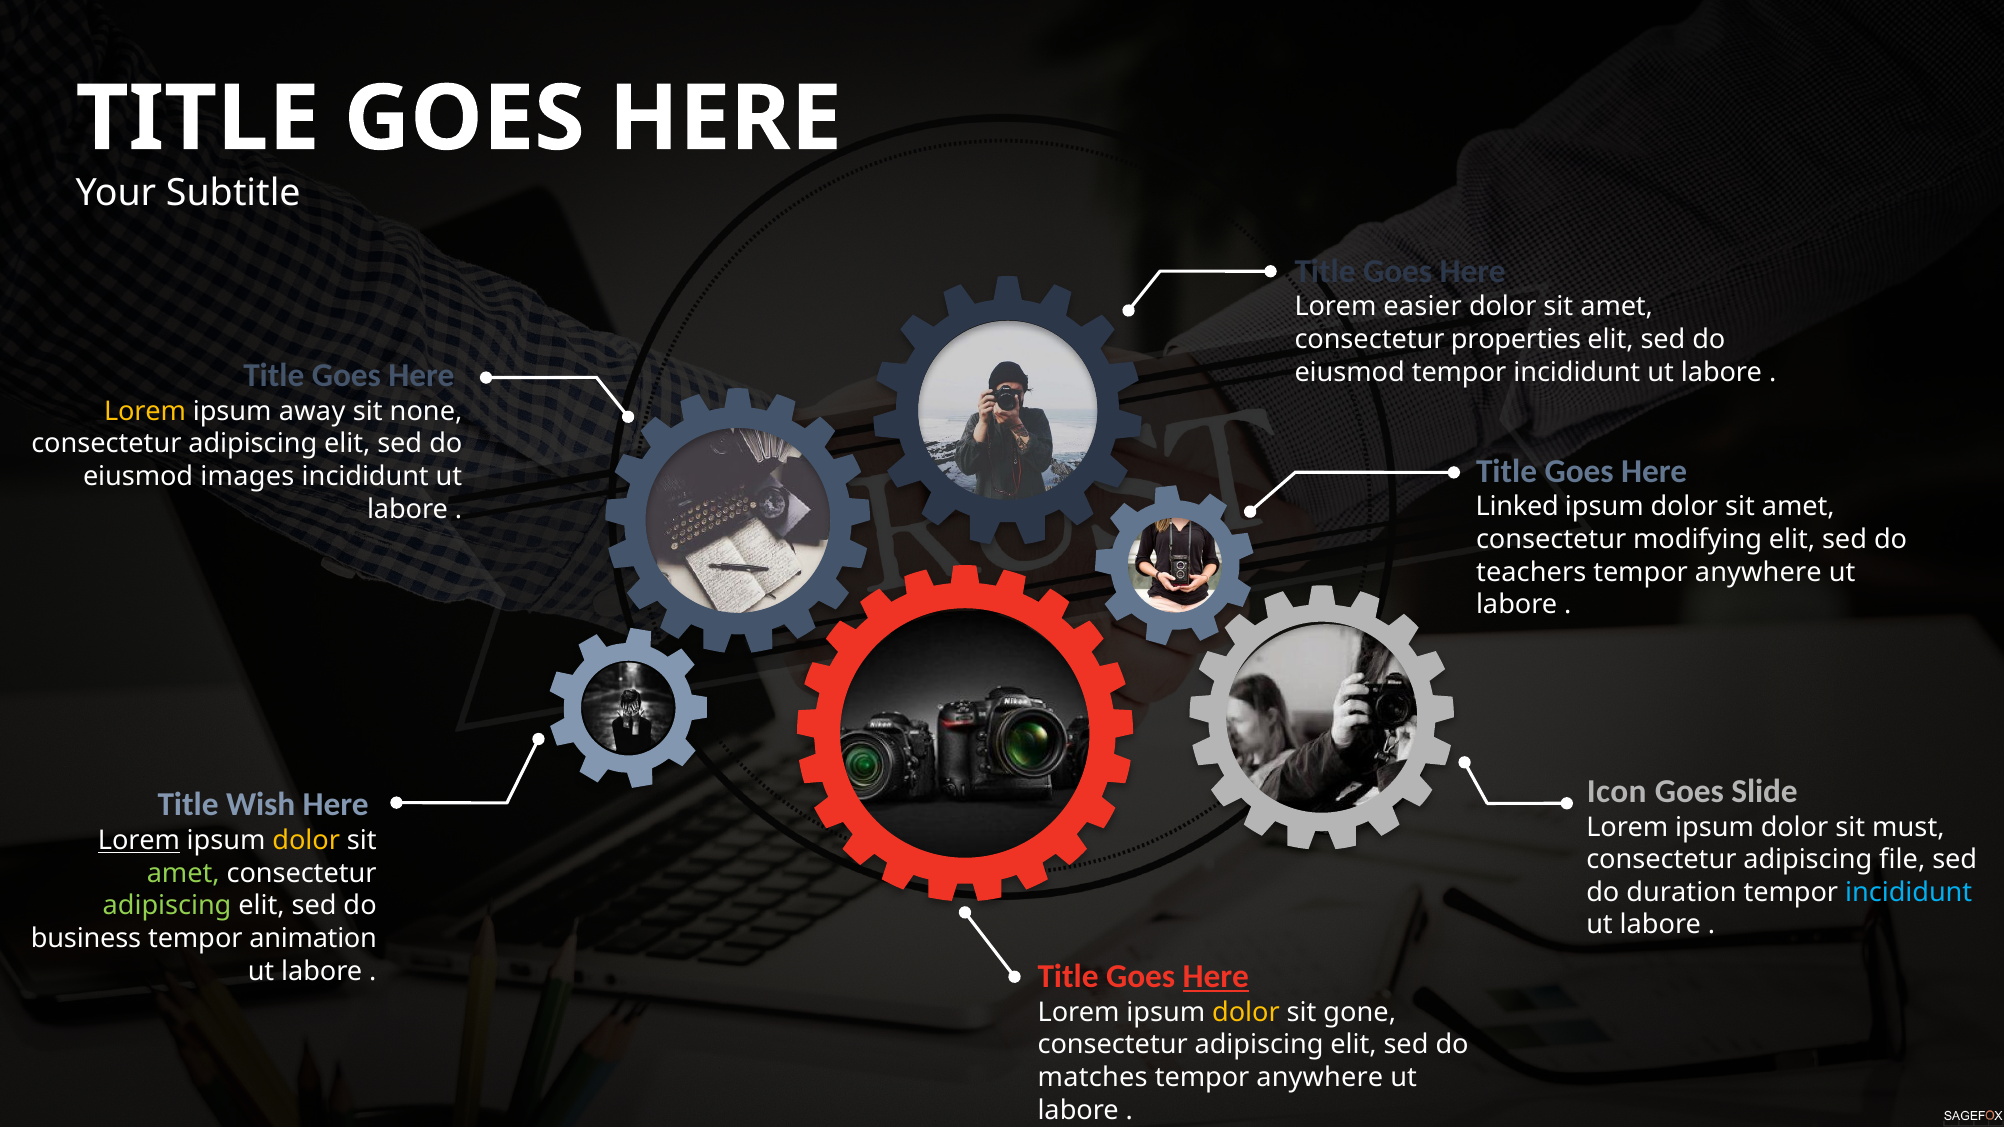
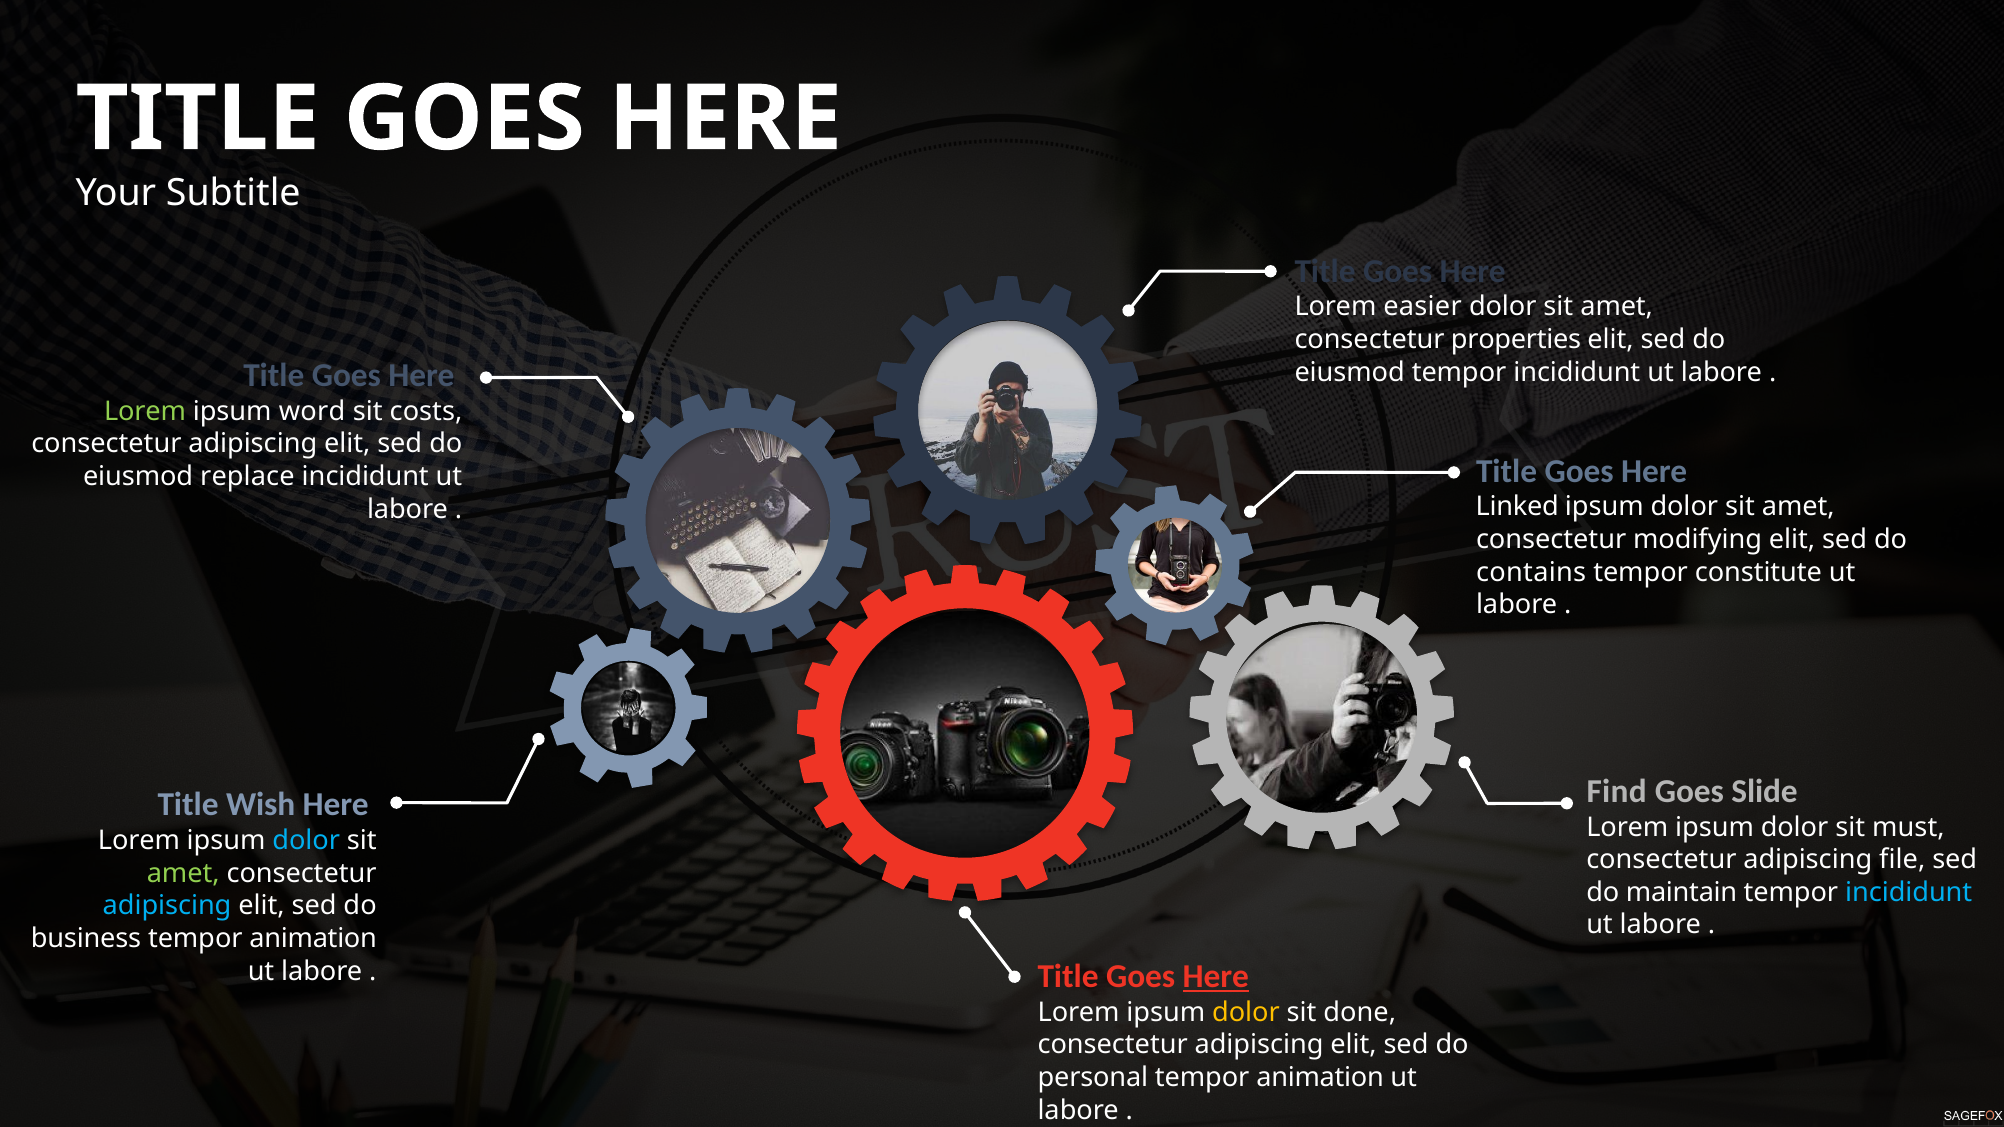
Lorem colour: yellow -> light green (145, 411)
away: away -> word (312, 411)
none: none -> costs (426, 411)
images: images -> replace (247, 477)
teachers: teachers -> contains (1531, 572)
anywhere: anywhere -> constitute (1758, 572)
Icon: Icon -> Find (1617, 791)
Lorem underline: present -> none (139, 841)
dolor colour: yellow -> light blue (306, 841)
duration: duration -> maintain (1682, 892)
adipiscing colour: light green -> light blue (167, 906)
gone: gone -> done (1360, 1013)
matches: matches -> personal (1093, 1078)
anywhere: anywhere -> animation (1320, 1078)
